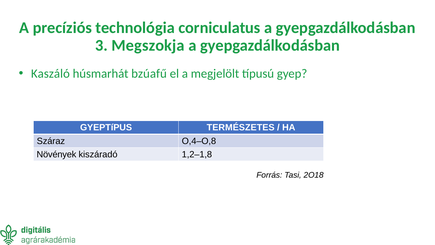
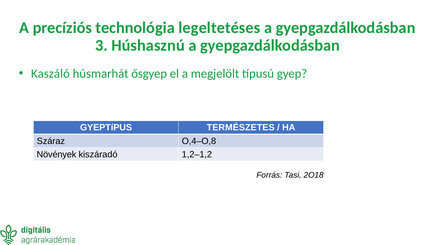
corniculatus: corniculatus -> legeltetéses (219, 28)
Megszokja: Megszokja -> Húshasznú (148, 45)
bzúafű: bzúafű -> ősgyep (149, 74)
1,2–1,8: 1,2–1,8 -> 1,2–1,2 (197, 154)
